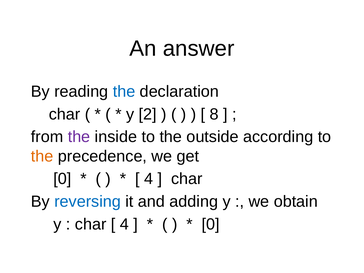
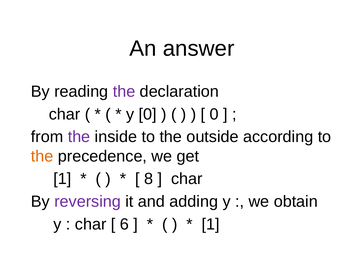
the colour: blue -> purple (124, 92)
y 2: 2 -> 0 (148, 114)
8: 8 -> 0 (214, 114)
0: 0 -> 1 (62, 179)
4: 4 -> 8 (149, 179)
reversing colour: blue -> purple (88, 202)
4: 4 -> 6 (124, 224)
0: 0 -> 1 (211, 224)
